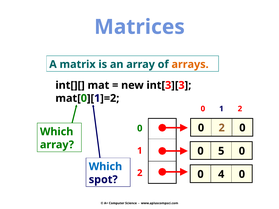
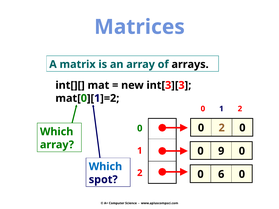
arrays colour: orange -> black (190, 64)
5: 5 -> 9 (221, 151)
4: 4 -> 6 (221, 174)
